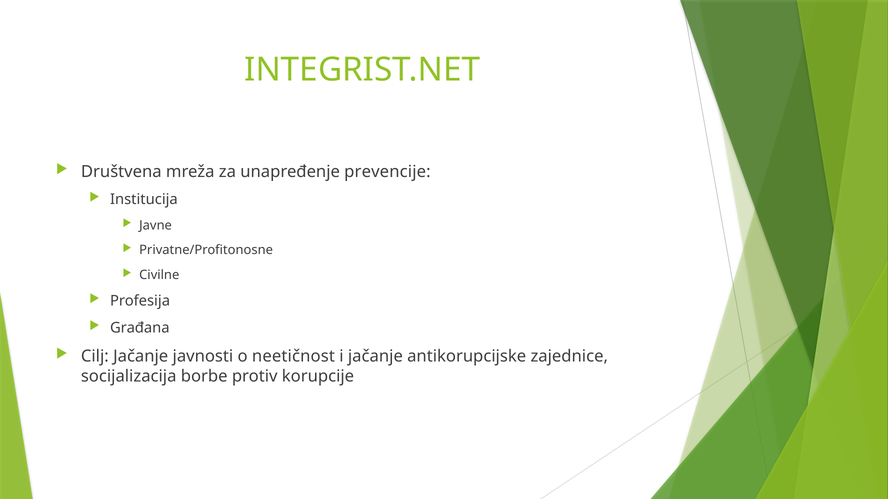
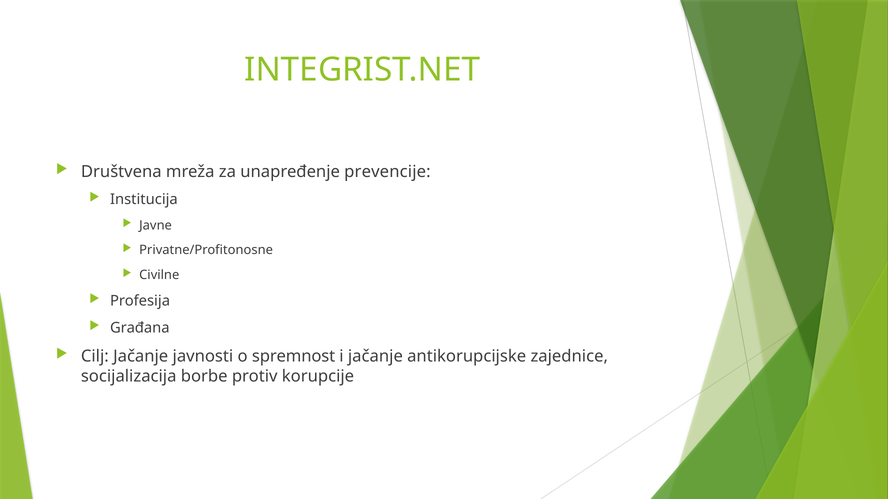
neetičnost: neetičnost -> spremnost (294, 357)
